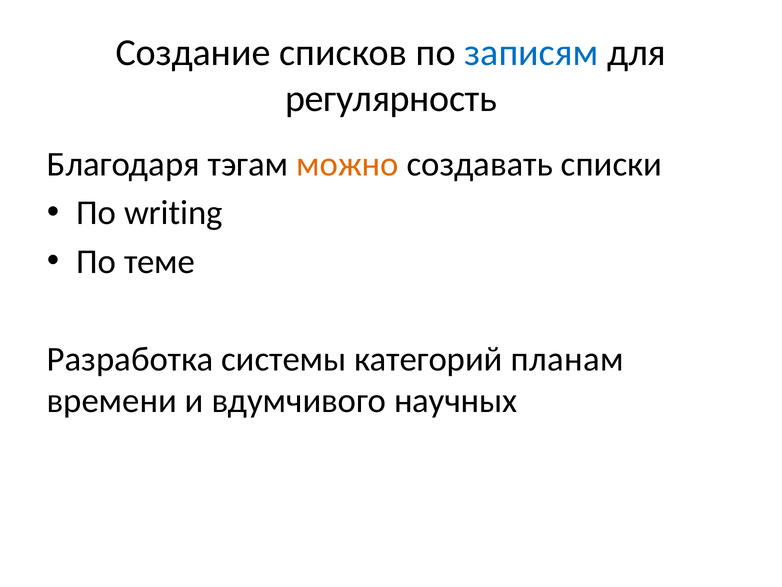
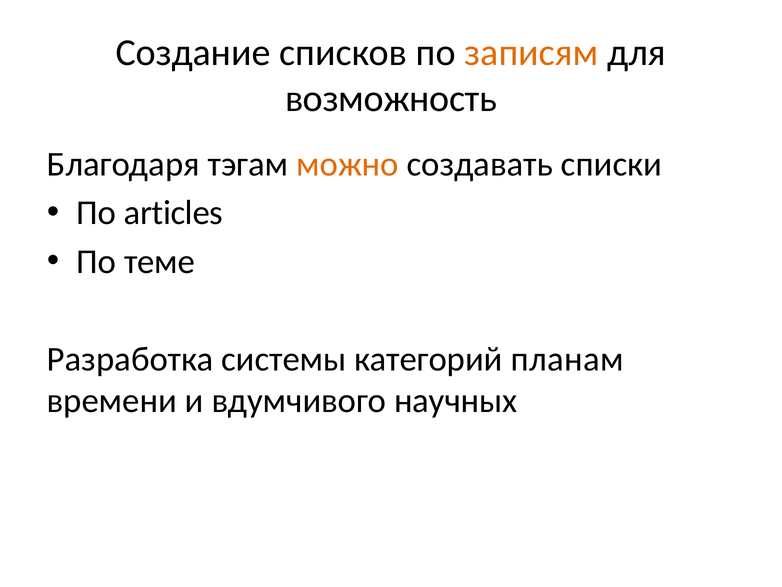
записям colour: blue -> orange (531, 53)
регулярность: регулярность -> возможность (391, 98)
writing: writing -> articles (173, 213)
